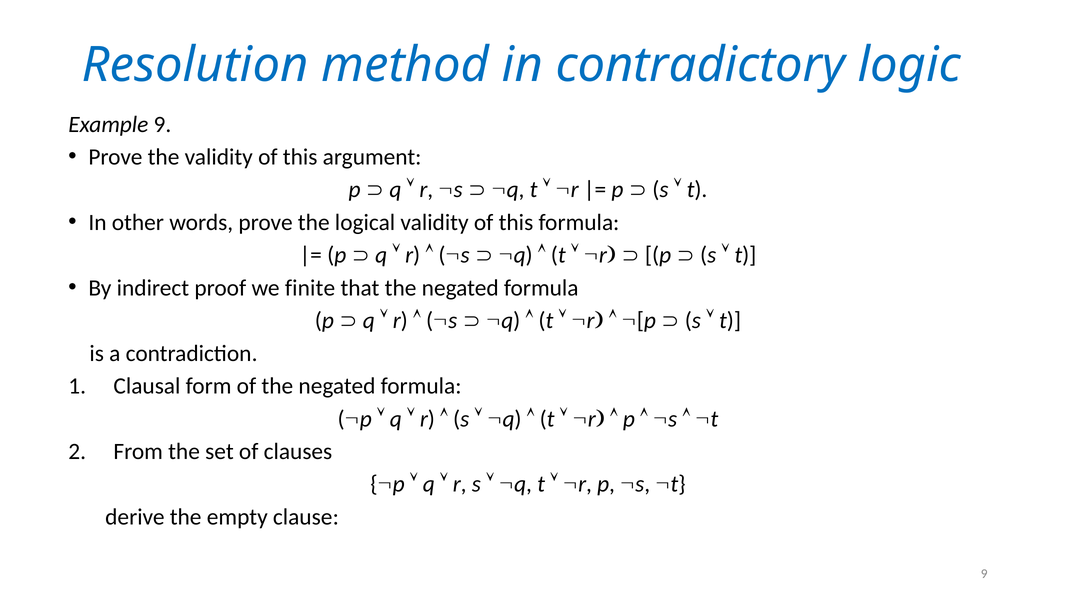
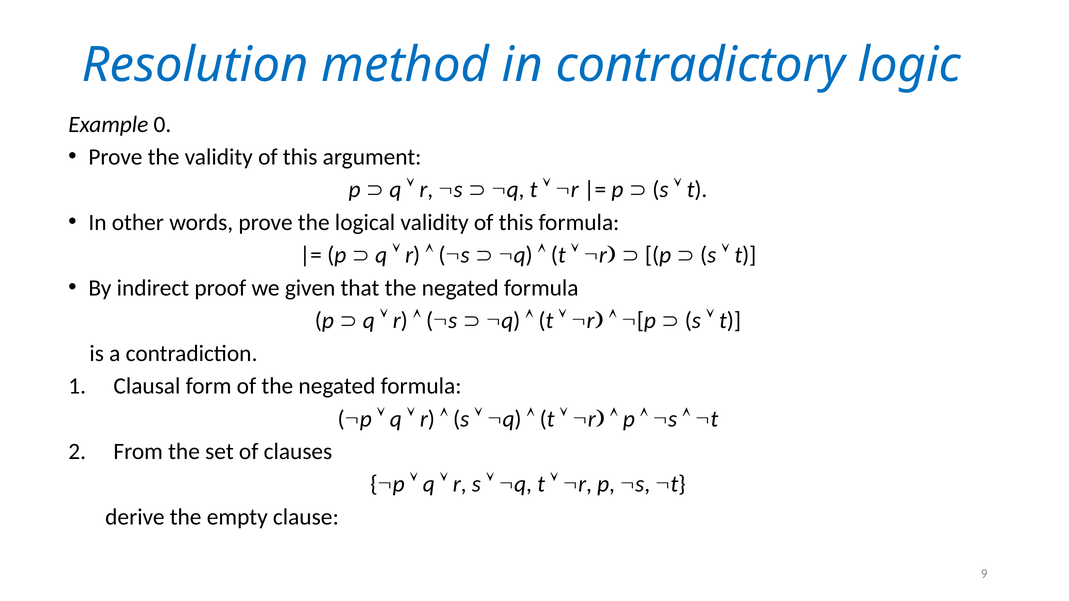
Example 9: 9 -> 0 (162, 124)
finite: finite -> given (310, 288)
